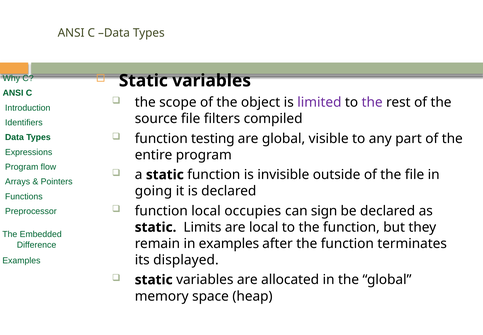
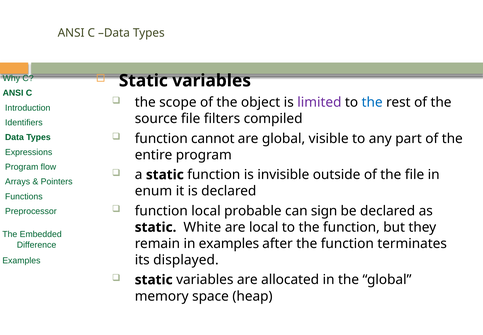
the colour: purple -> blue (372, 102)
testing: testing -> cannot (213, 138)
going: going -> enum (153, 191)
occupies: occupies -> probable (253, 211)
Limits: Limits -> White (202, 227)
